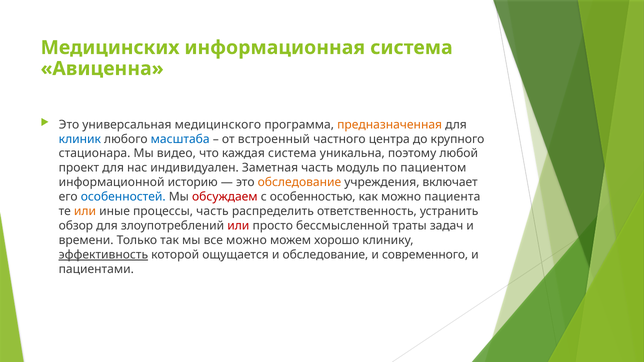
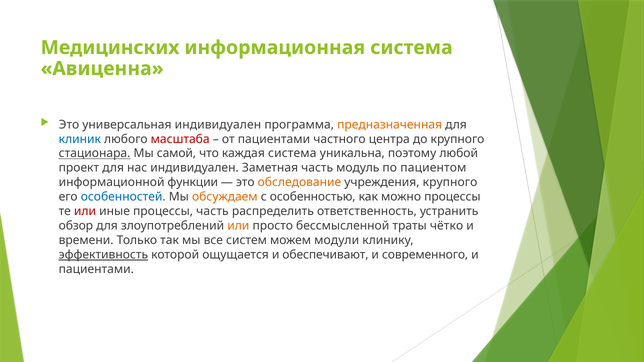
универсальная медицинского: медицинского -> индивидуален (218, 125)
масштаба colour: blue -> red (180, 139)
от встроенный: встроенный -> пациентами (274, 139)
стационара underline: none -> present (95, 154)
видео: видео -> самой (176, 154)
историю: историю -> функции (193, 183)
учреждения включает: включает -> крупного (450, 183)
обсуждаем colour: red -> orange (225, 197)
можно пациента: пациента -> процессы (452, 197)
или colour: orange -> red (85, 212)
или colour: red -> orange (238, 226)
задач: задач -> чётко (447, 226)
все можно: можно -> систем (247, 241)
хорошо: хорошо -> модули (337, 241)
и обследование: обследование -> обеспечивают (325, 255)
